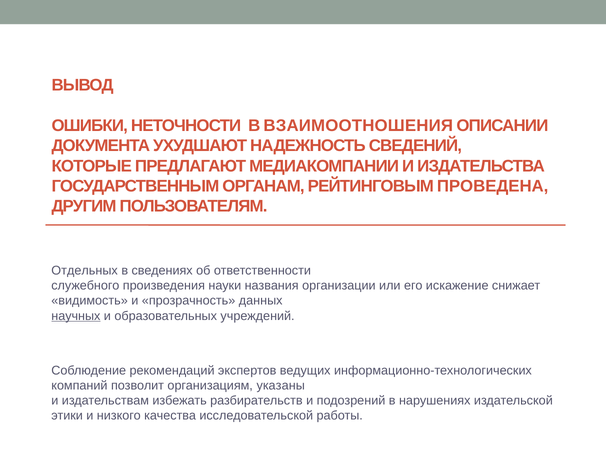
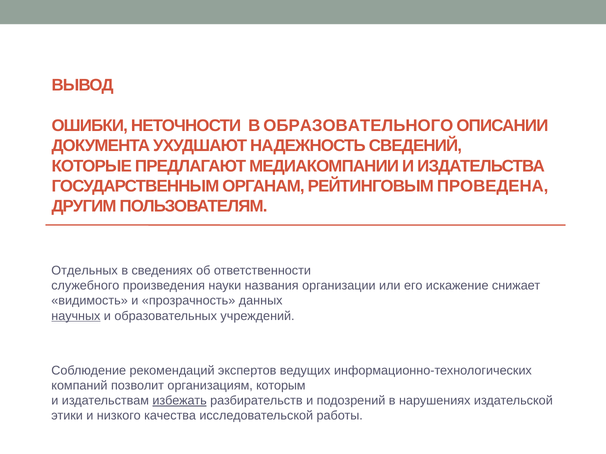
ВЗАИМООТНОШЕНИЯ: ВЗАИМООТНОШЕНИЯ -> ОБРАЗОВАТЕЛЬНОГО (358, 126)
указаны: указаны -> которым (281, 386)
избежать underline: none -> present (180, 401)
